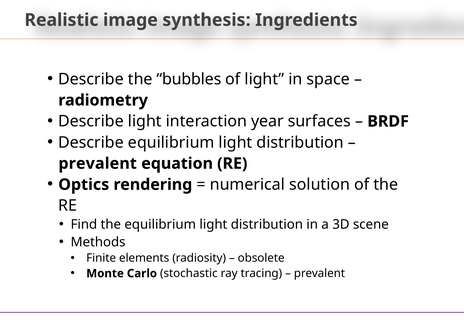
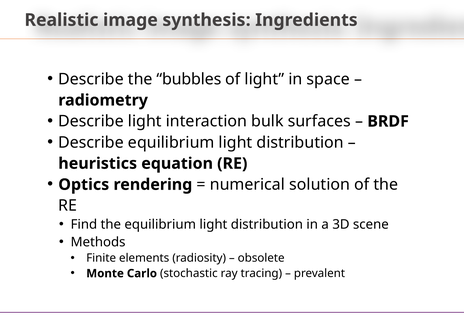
year: year -> bulk (267, 121)
prevalent: prevalent -> heuristics (98, 164)
